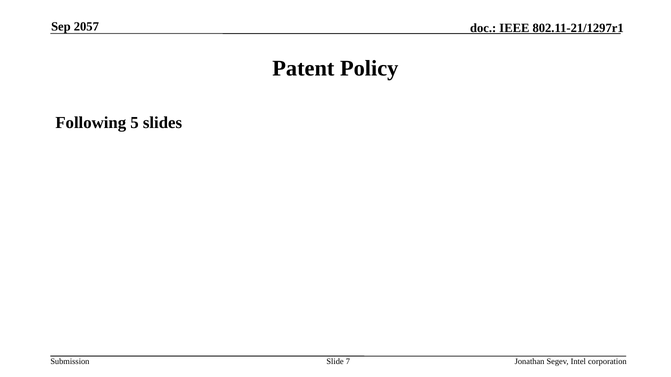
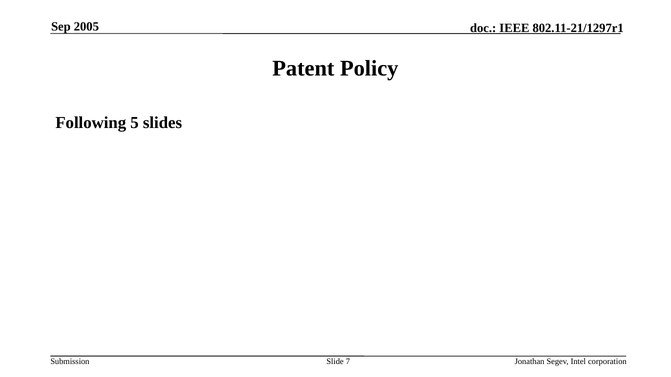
2057: 2057 -> 2005 (86, 27)
